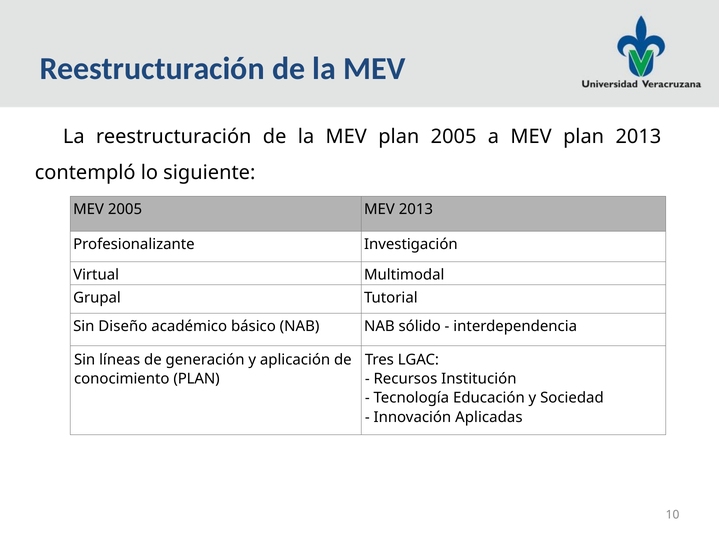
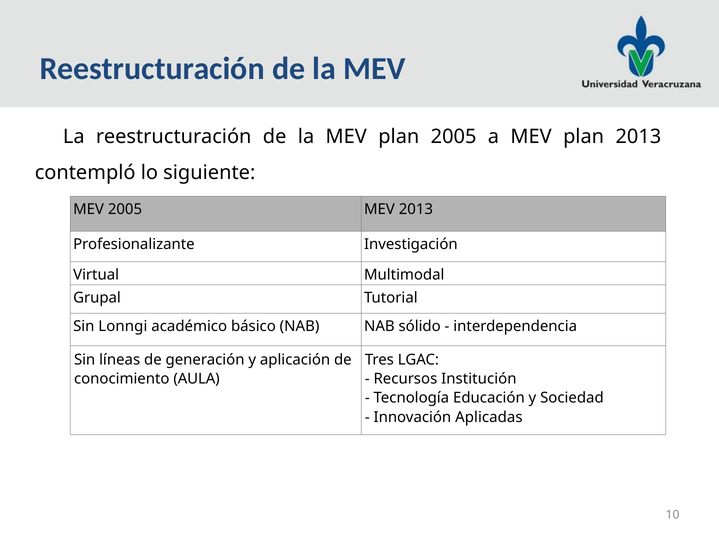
Diseño: Diseño -> Lonngi (123, 326)
conocimiento PLAN: PLAN -> AULA (197, 379)
